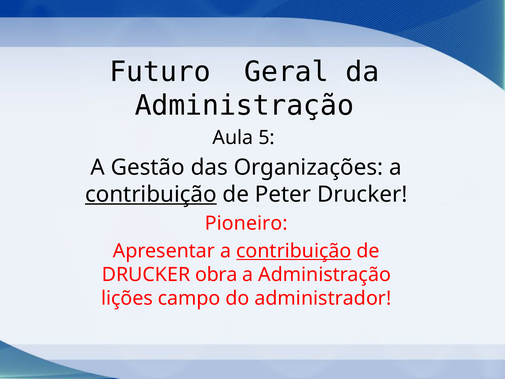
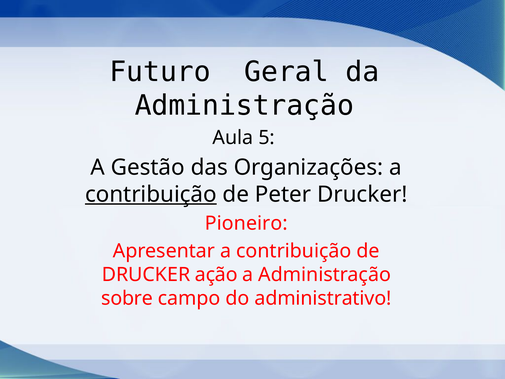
contribuição underline: present -> none (294, 251)
obra: obra -> ação (216, 274)
lições: lições -> sobre (127, 298)
administrador: administrador -> administrativo (323, 298)
